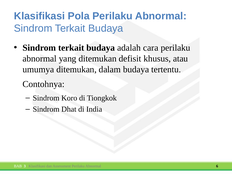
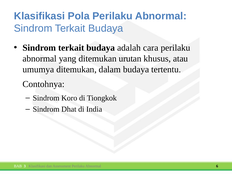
defisit: defisit -> urutan (130, 59)
